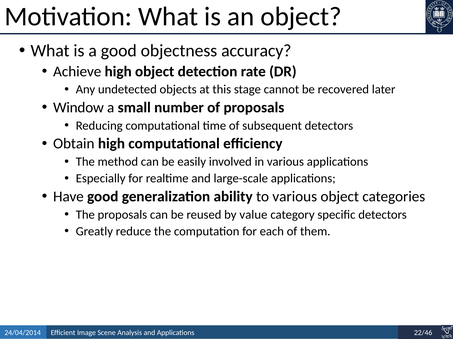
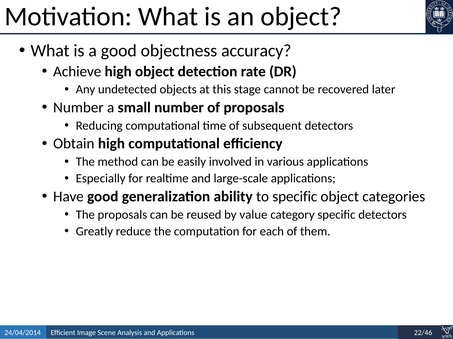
Window: Window -> Number (78, 108)
to various: various -> specific (295, 197)
